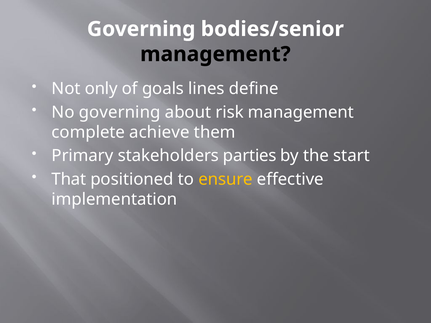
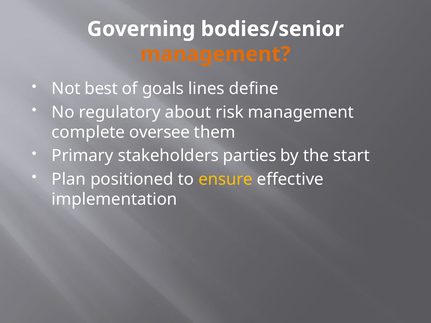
management colour: black -> orange (215, 54)
only: only -> best (101, 89)
No governing: governing -> regulatory (120, 112)
achieve: achieve -> oversee (160, 132)
That: That -> Plan (69, 179)
